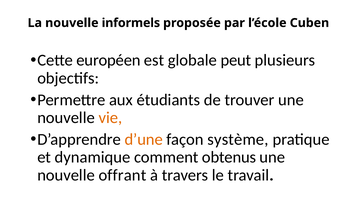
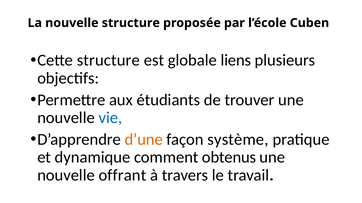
nouvelle informels: informels -> structure (131, 23)
Cette européen: européen -> structure (108, 60)
peut: peut -> liens (236, 60)
vie colour: orange -> blue (110, 118)
